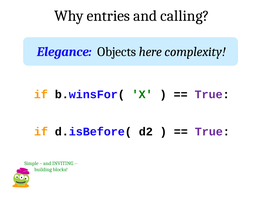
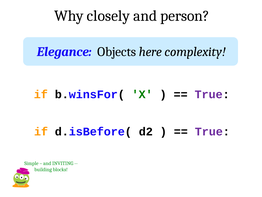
entries: entries -> closely (108, 16)
calling: calling -> person (185, 16)
